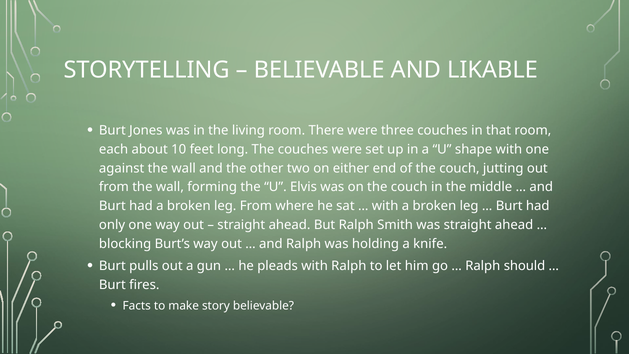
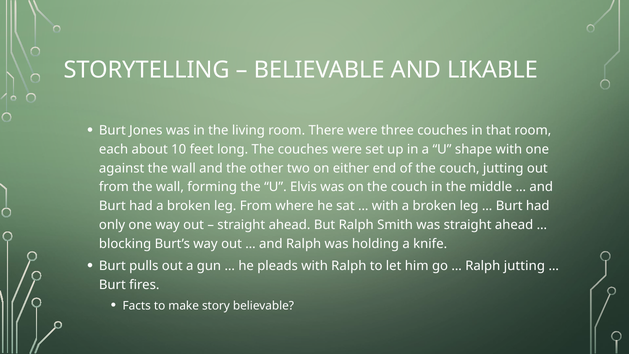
Ralph should: should -> jutting (524, 266)
